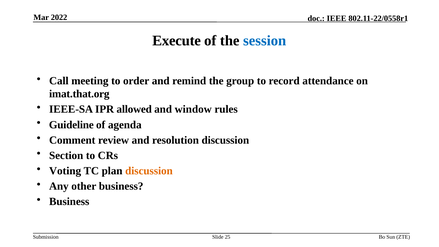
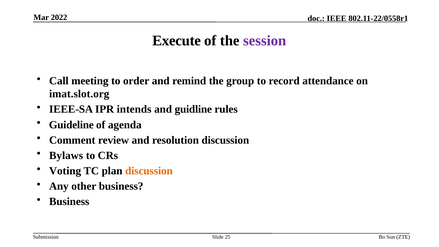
session colour: blue -> purple (265, 41)
imat.that.org: imat.that.org -> imat.slot.org (79, 94)
allowed: allowed -> intends (134, 109)
window: window -> guidline (193, 109)
Section: Section -> Bylaws (66, 155)
